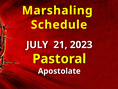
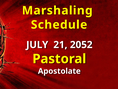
2023: 2023 -> 2052 (81, 45)
